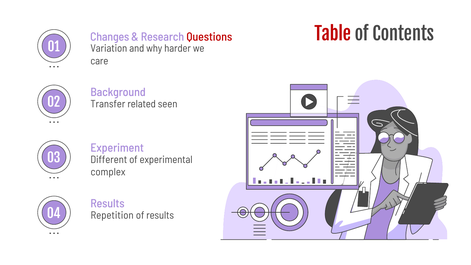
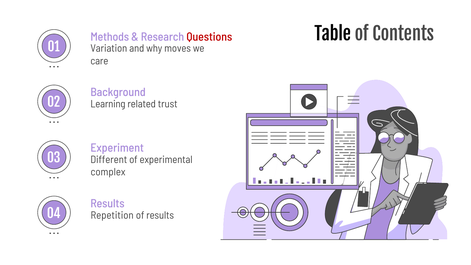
Table colour: red -> black (333, 34)
Changes: Changes -> Methods (110, 37)
harder: harder -> moves (178, 48)
Transfer: Transfer -> Learning (108, 104)
seen: seen -> trust (168, 104)
